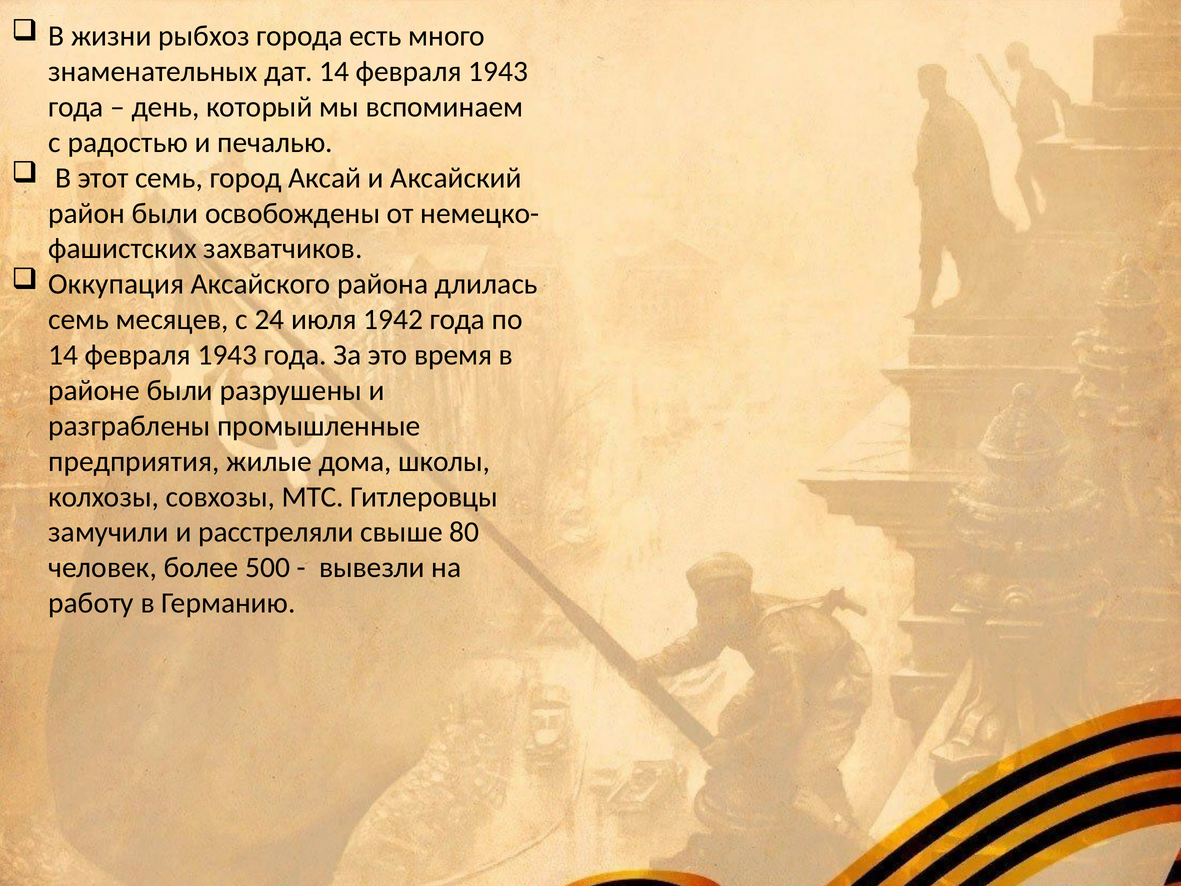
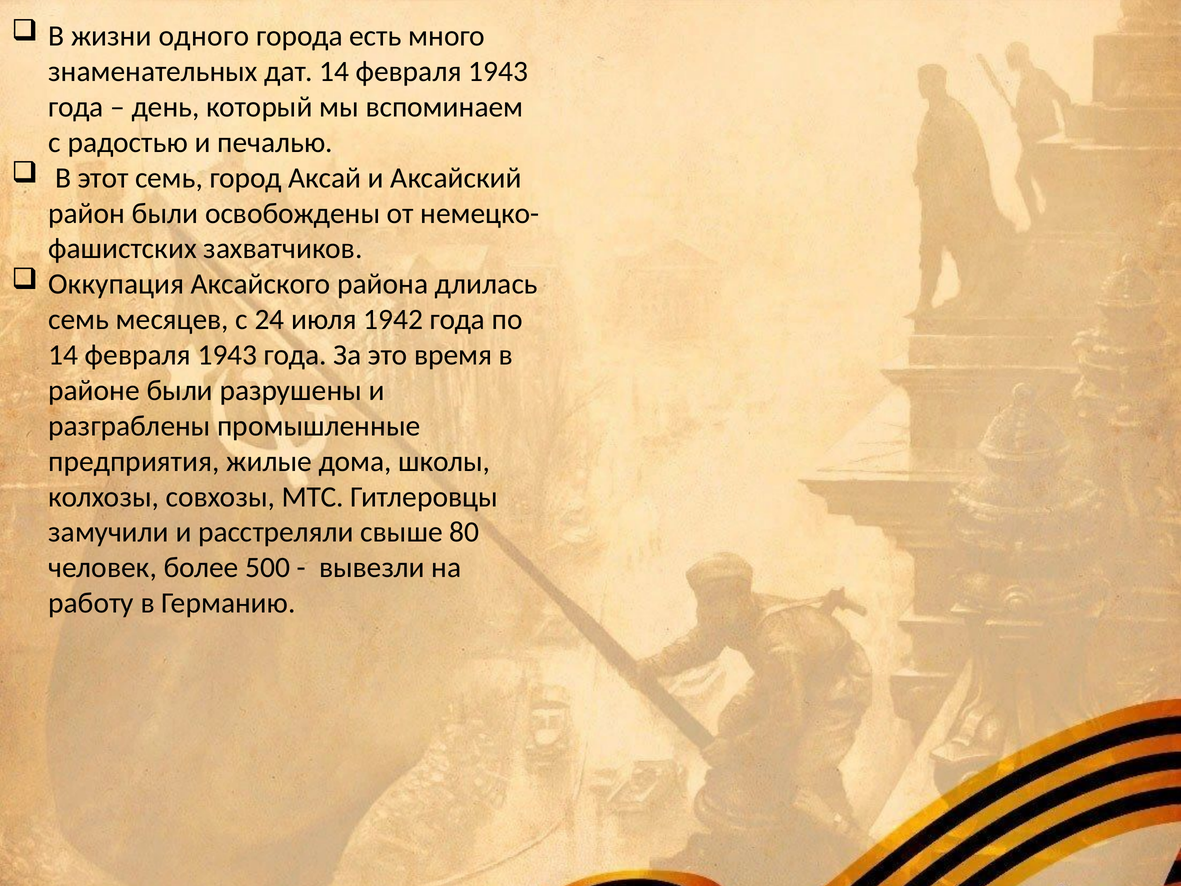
рыбхоз: рыбхоз -> одного (204, 36)
